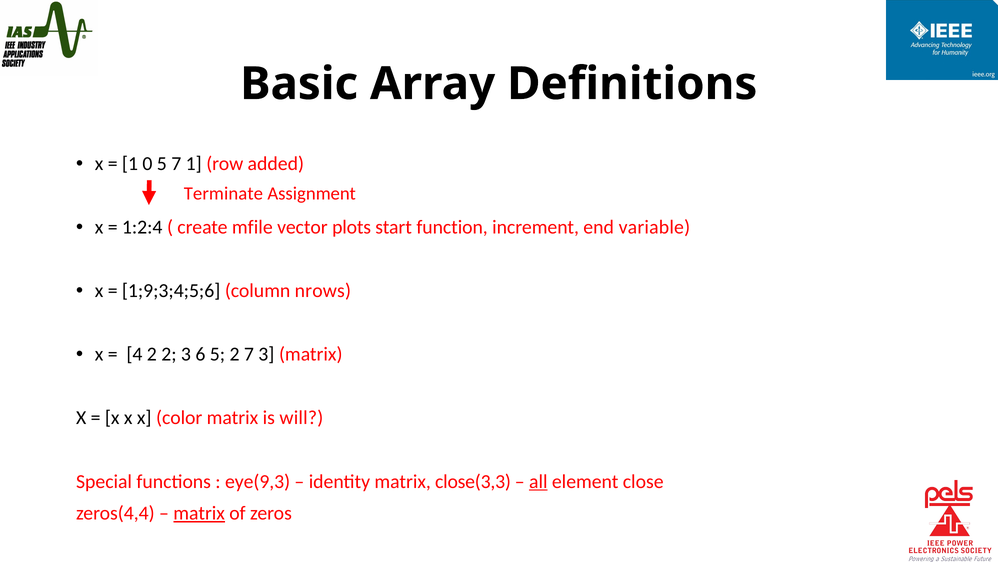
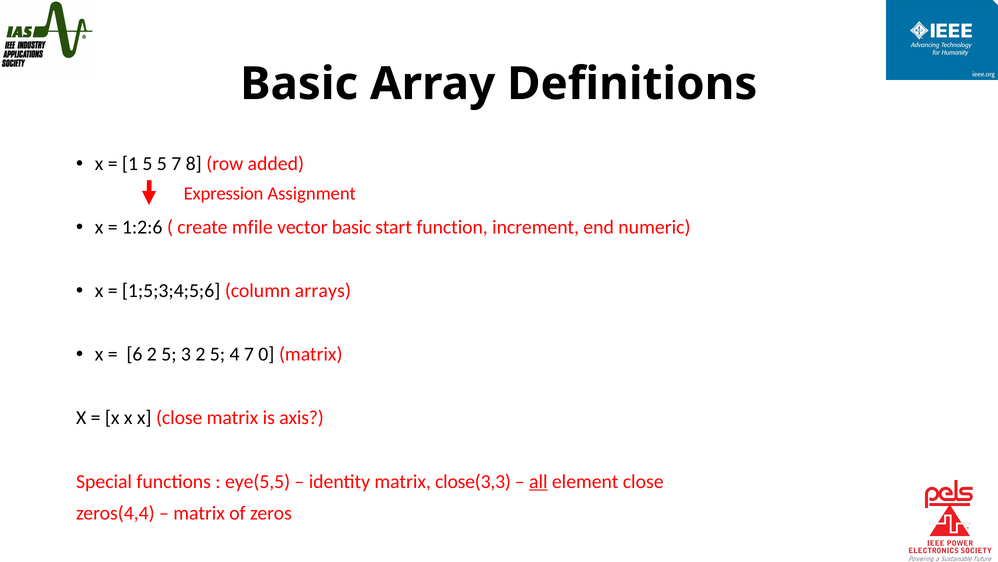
1 0: 0 -> 5 (147, 164)
7 1: 1 -> 8 (194, 164)
Terminate: Terminate -> Expression (224, 193)
1:2:4: 1:2:4 -> 1:2:6 (142, 227)
vector plots: plots -> basic (352, 227)
variable: variable -> numeric (654, 227)
1;9;3;4;5;6: 1;9;3;4;5;6 -> 1;5;3;4;5;6 (171, 291)
nrows: nrows -> arrays (323, 291)
4: 4 -> 6 (134, 354)
2: 2 -> 5 (169, 354)
3 6: 6 -> 2 (200, 354)
5 2: 2 -> 4 (235, 354)
7 3: 3 -> 0 (266, 354)
x color: color -> close (179, 418)
will: will -> axis (302, 418)
eye(9,3: eye(9,3 -> eye(5,5 (258, 481)
matrix underline: present -> none (199, 513)
